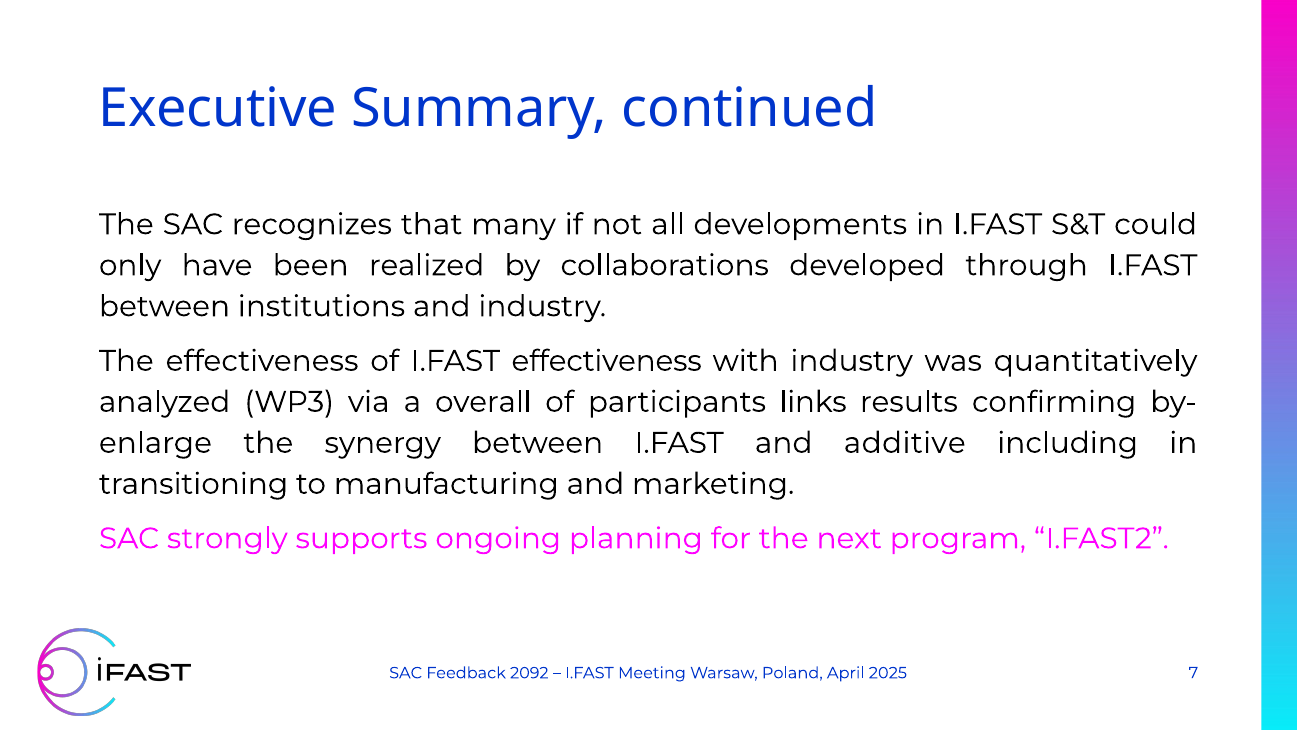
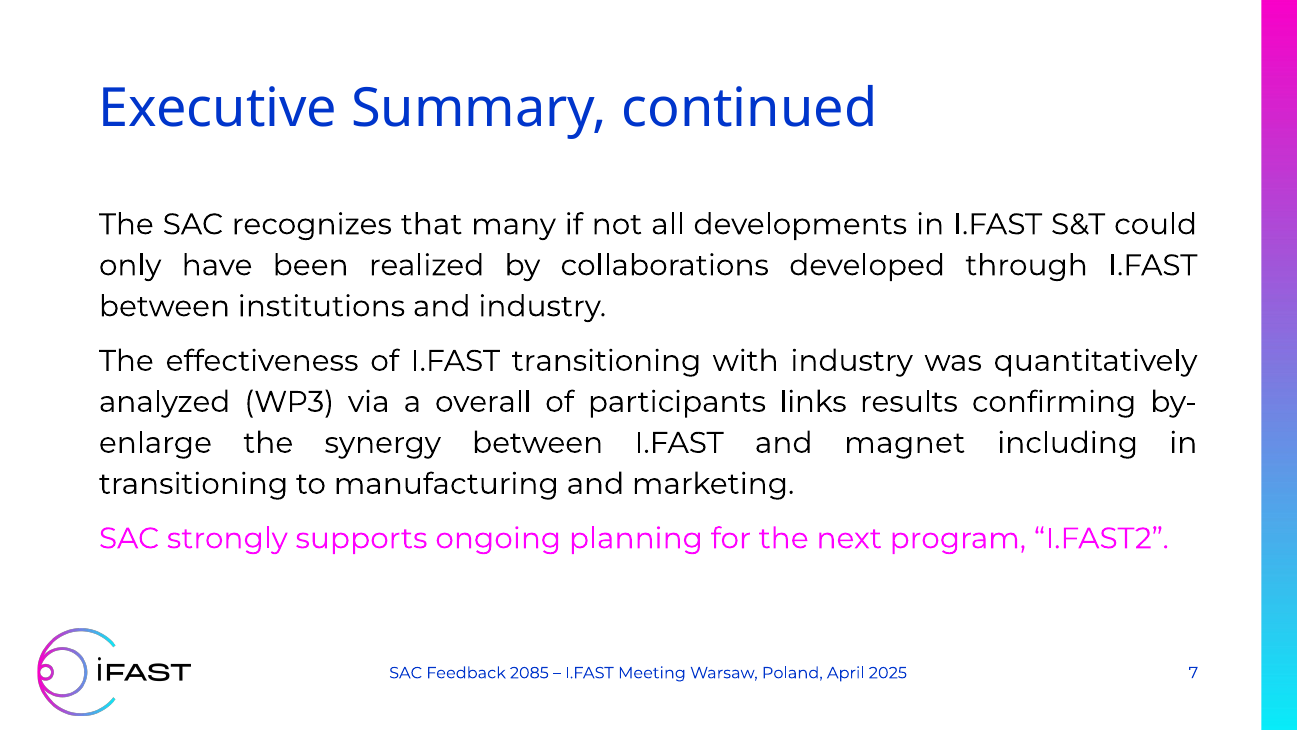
I.FAST effectiveness: effectiveness -> transitioning (606, 361)
additive: additive -> magnet (905, 443)
2092: 2092 -> 2085 (529, 673)
